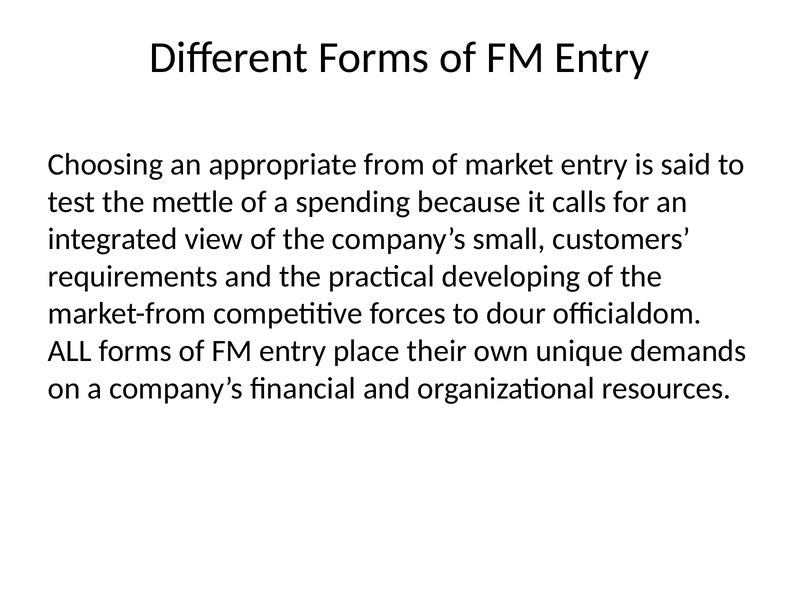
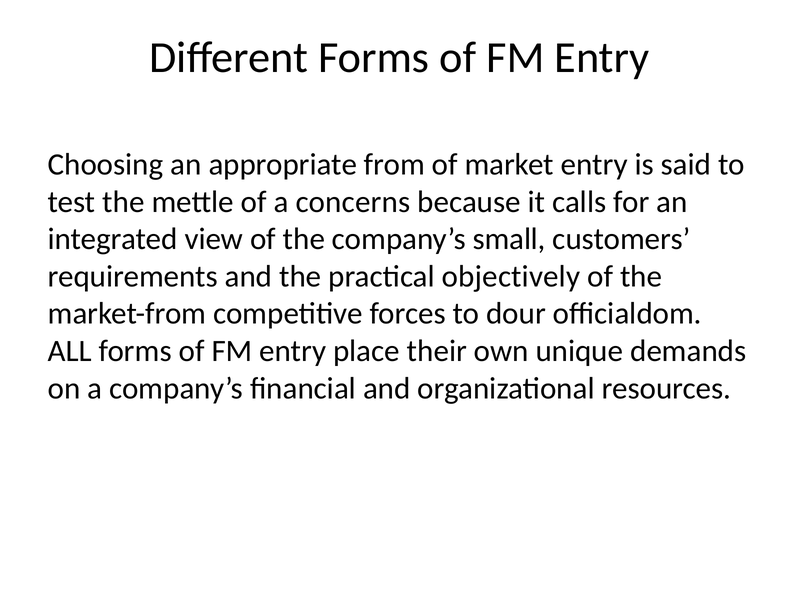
spending: spending -> concerns (353, 202)
developing: developing -> objectively (511, 277)
